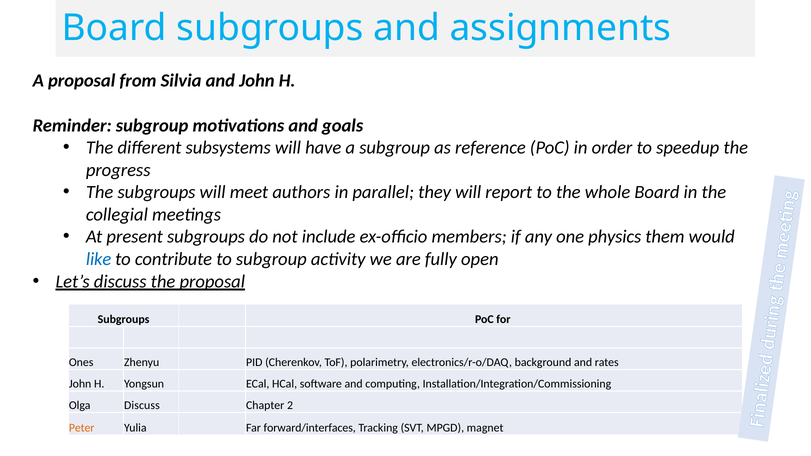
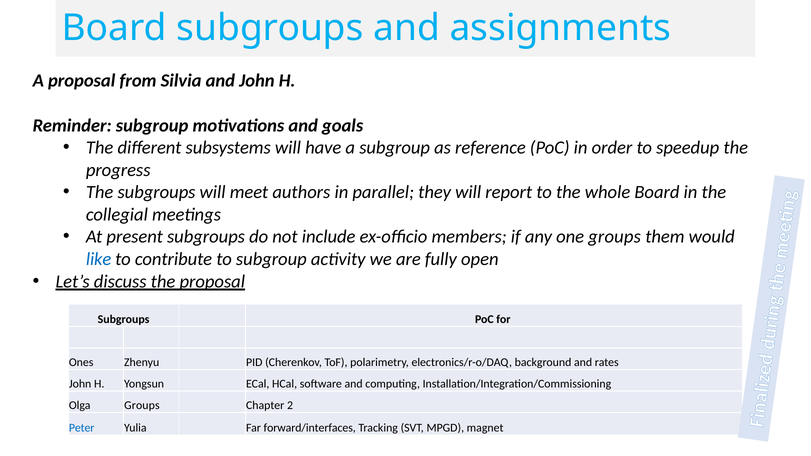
one physics: physics -> groups (615, 237)
Olga Discuss: Discuss -> Groups (142, 406)
Peter colour: orange -> blue (82, 428)
